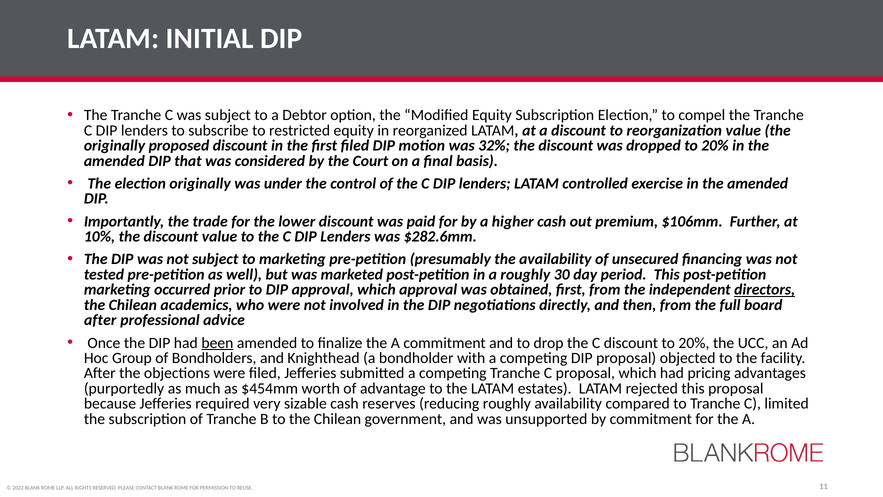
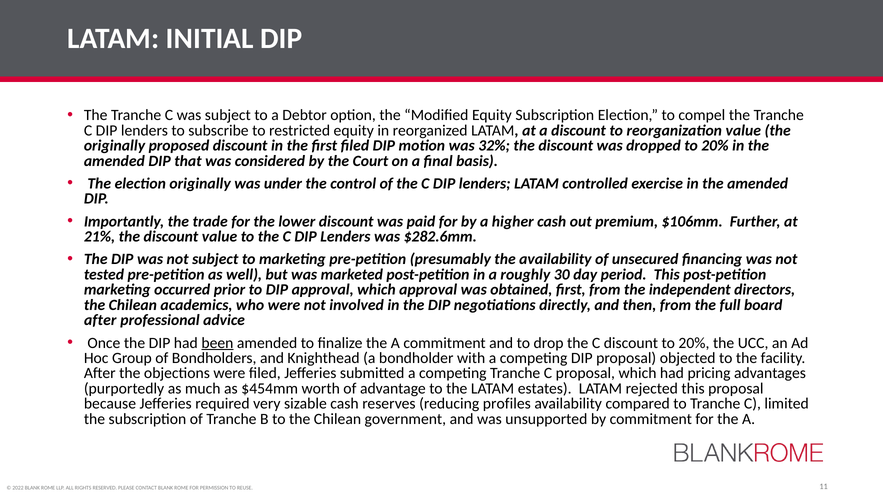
10%: 10% -> 21% (100, 237)
directors underline: present -> none (765, 290)
reducing roughly: roughly -> profiles (507, 403)
